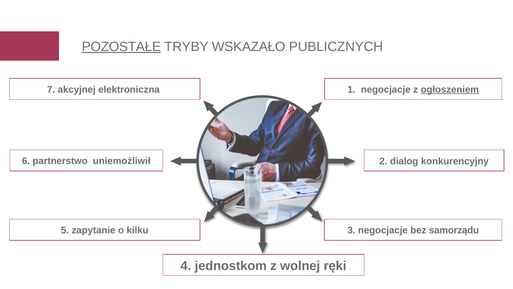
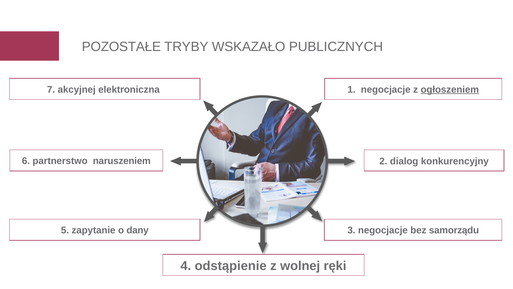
POZOSTAŁE underline: present -> none (121, 47)
uniemożliwił: uniemożliwił -> naruszeniem (122, 161)
kilku: kilku -> dany (138, 230)
jednostkom: jednostkom -> odstąpienie (231, 265)
